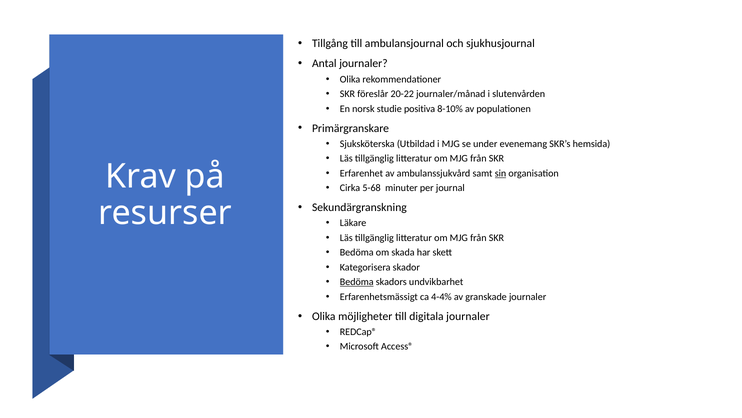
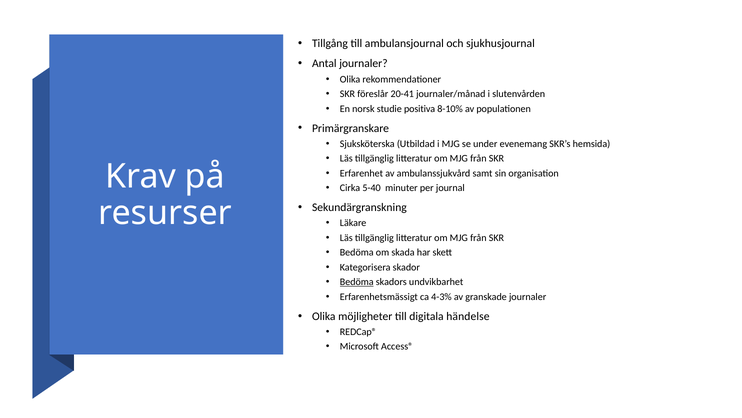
20-22: 20-22 -> 20-41 (402, 94)
sin underline: present -> none (501, 173)
5-68: 5-68 -> 5-40 (372, 188)
4-4%: 4-4% -> 4-3% (441, 296)
digitala journaler: journaler -> händelse (468, 316)
